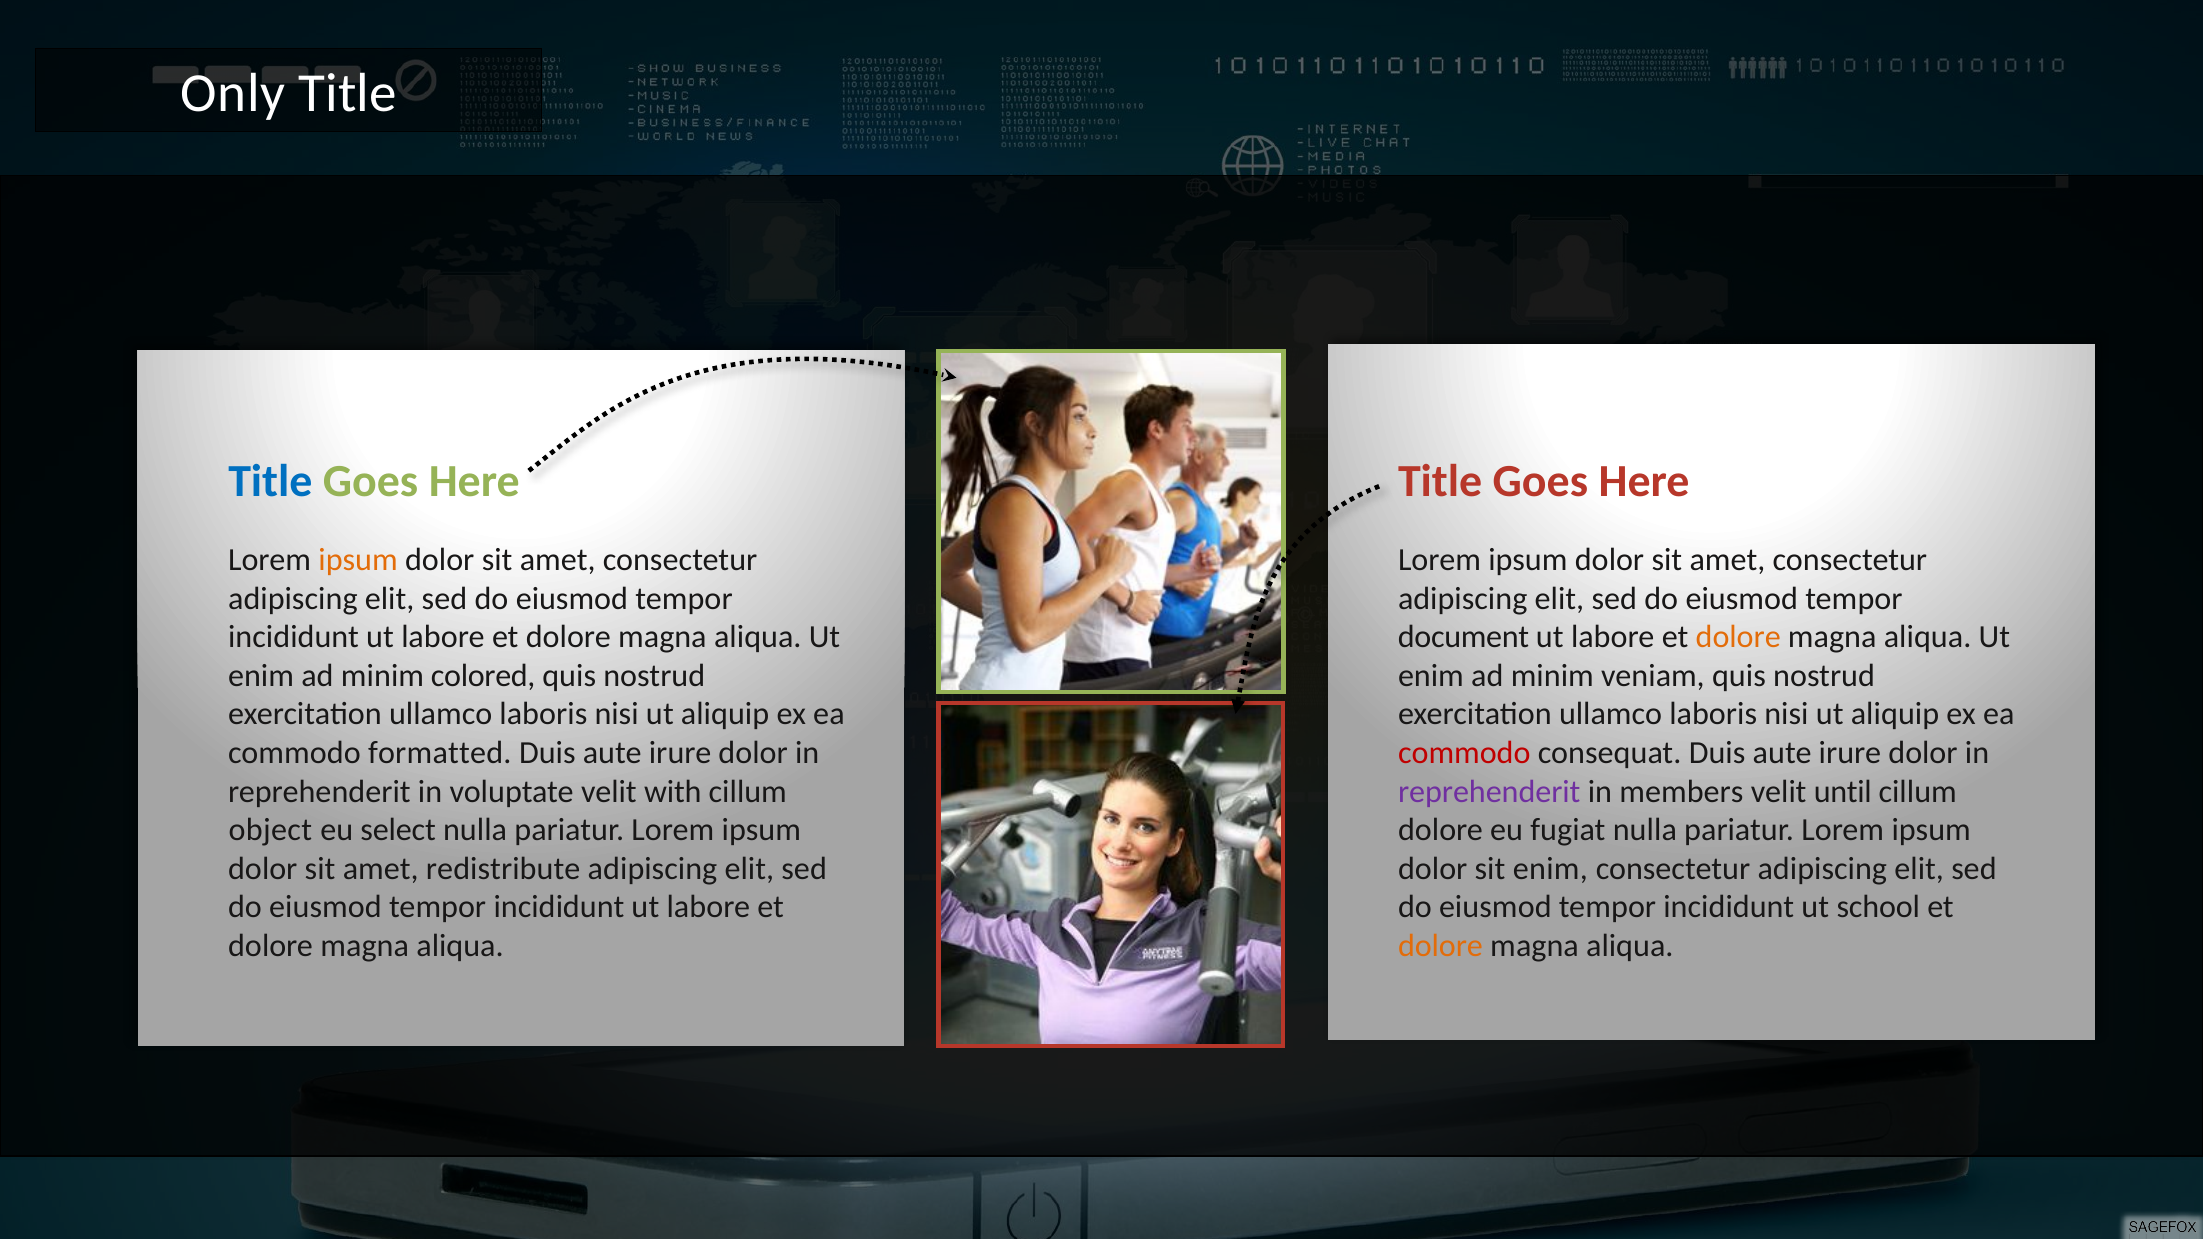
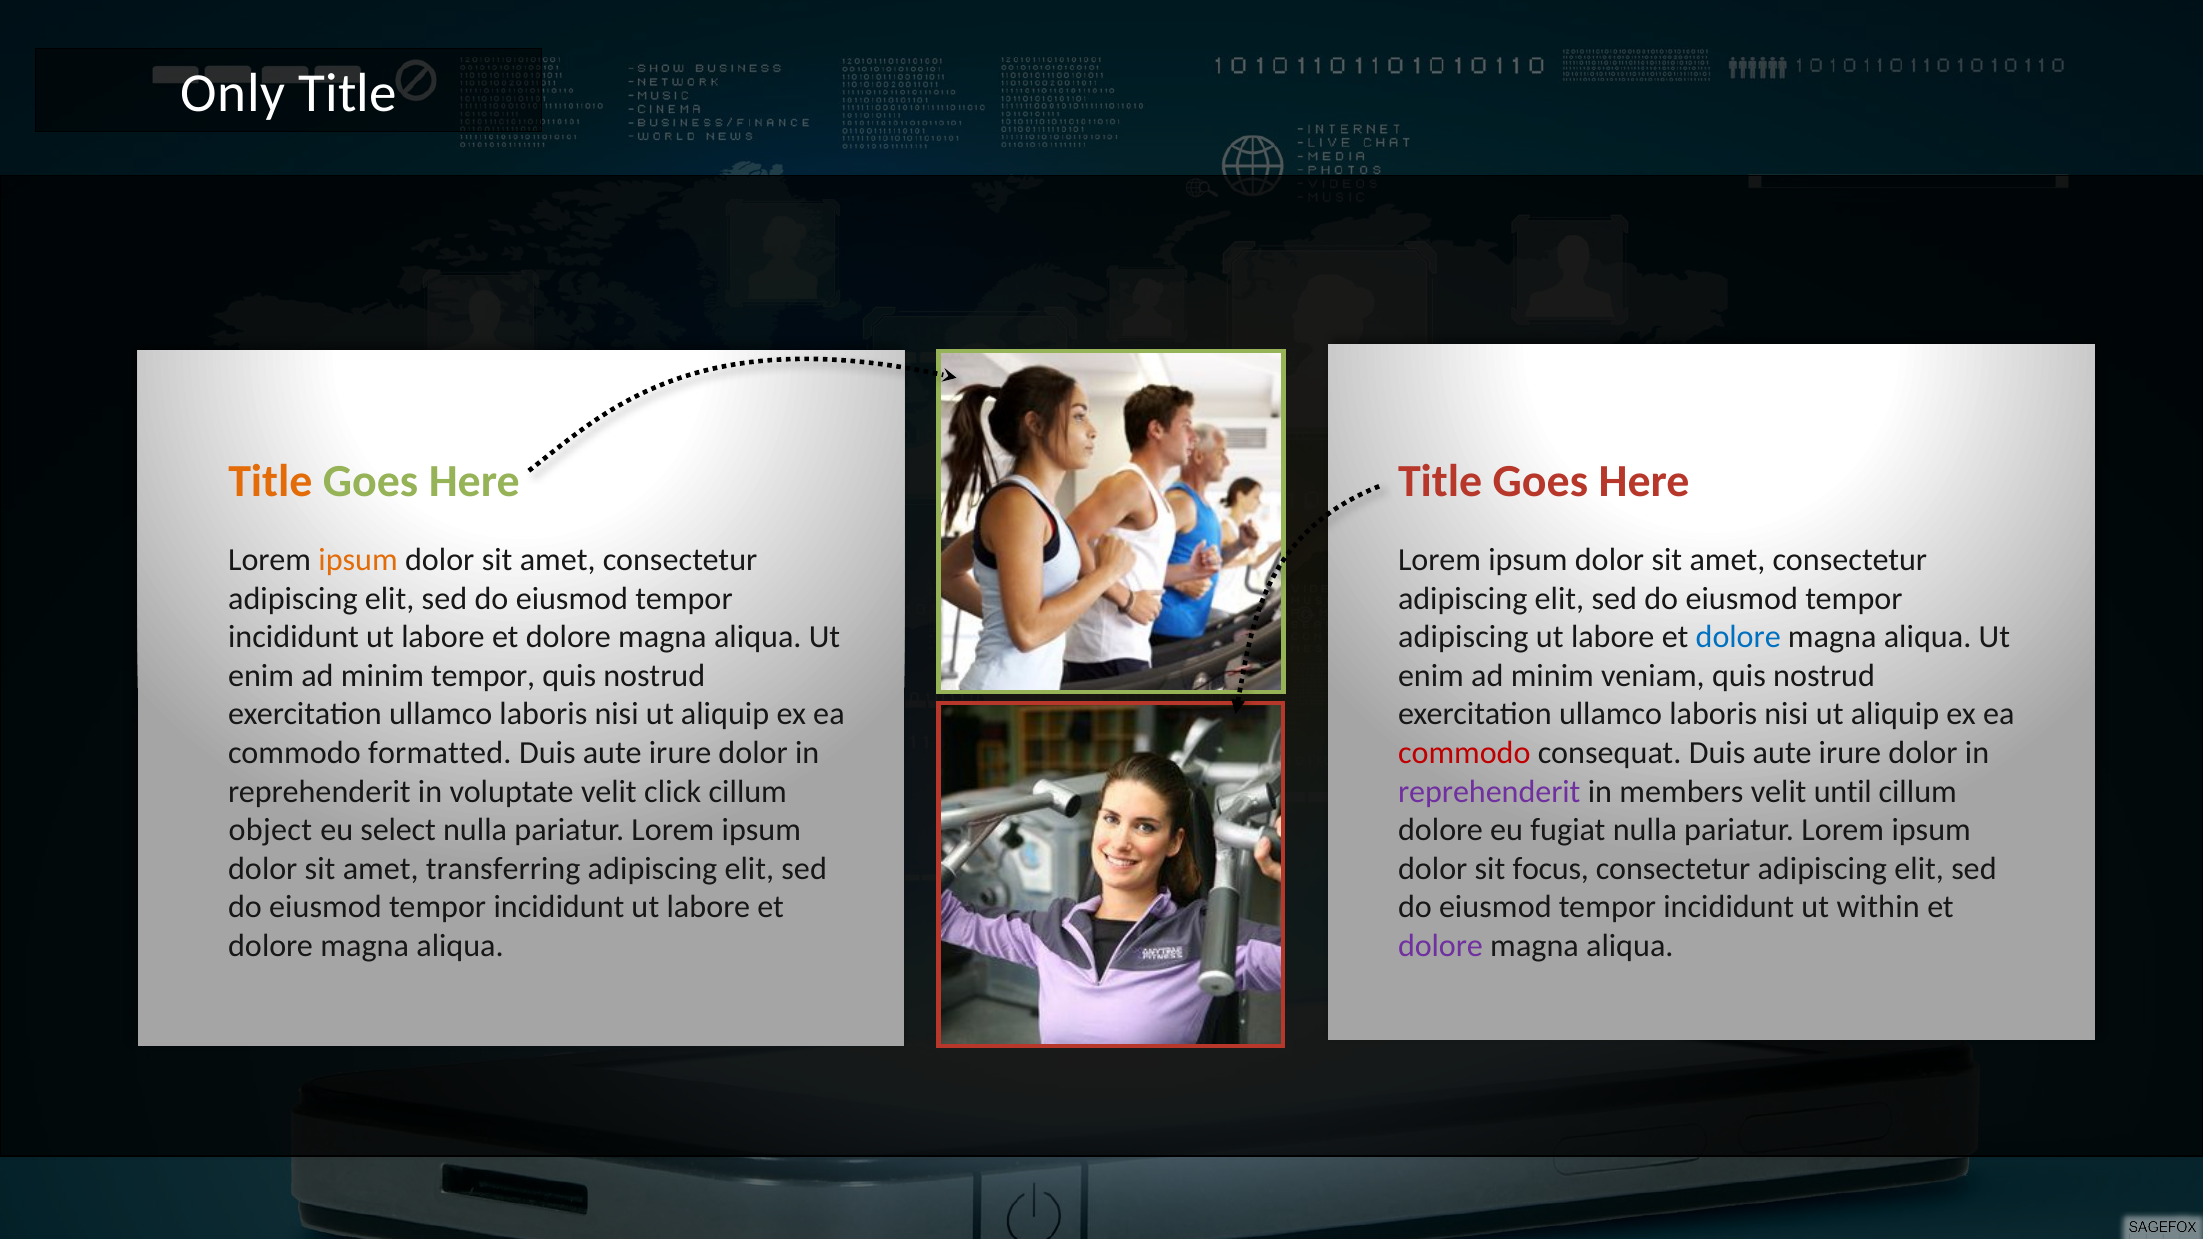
Title colour: blue -> orange (270, 481)
document: document -> adipiscing (1463, 637)
dolore colour: orange -> blue (1738, 637)
minim colored: colored -> tempor (483, 676)
with: with -> click (673, 792)
redistribute: redistribute -> transferring (503, 869)
sit enim: enim -> focus (1551, 869)
school: school -> within (1878, 907)
dolore colour: orange -> purple (1440, 946)
